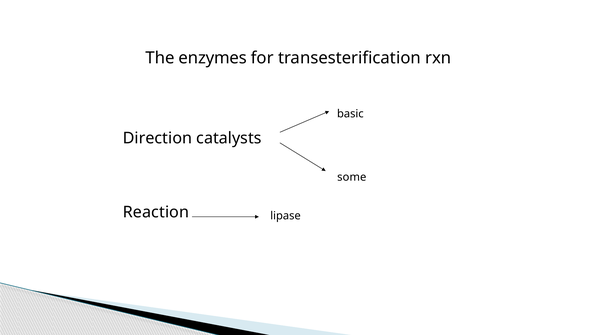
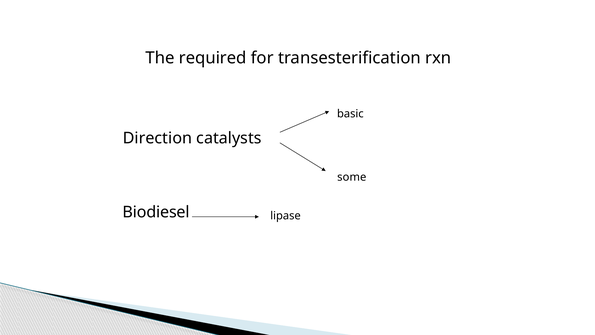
enzymes: enzymes -> required (213, 58)
Reaction: Reaction -> Biodiesel (156, 212)
